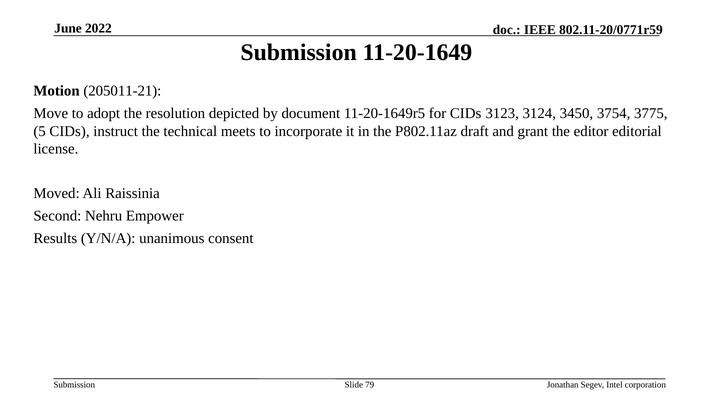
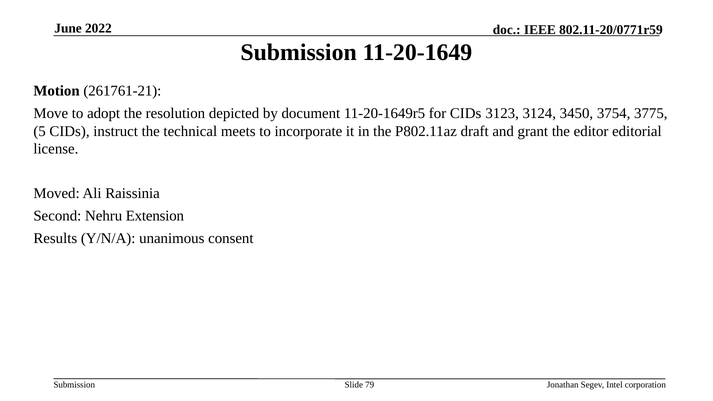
205011-21: 205011-21 -> 261761-21 (122, 91)
Empower: Empower -> Extension (155, 216)
